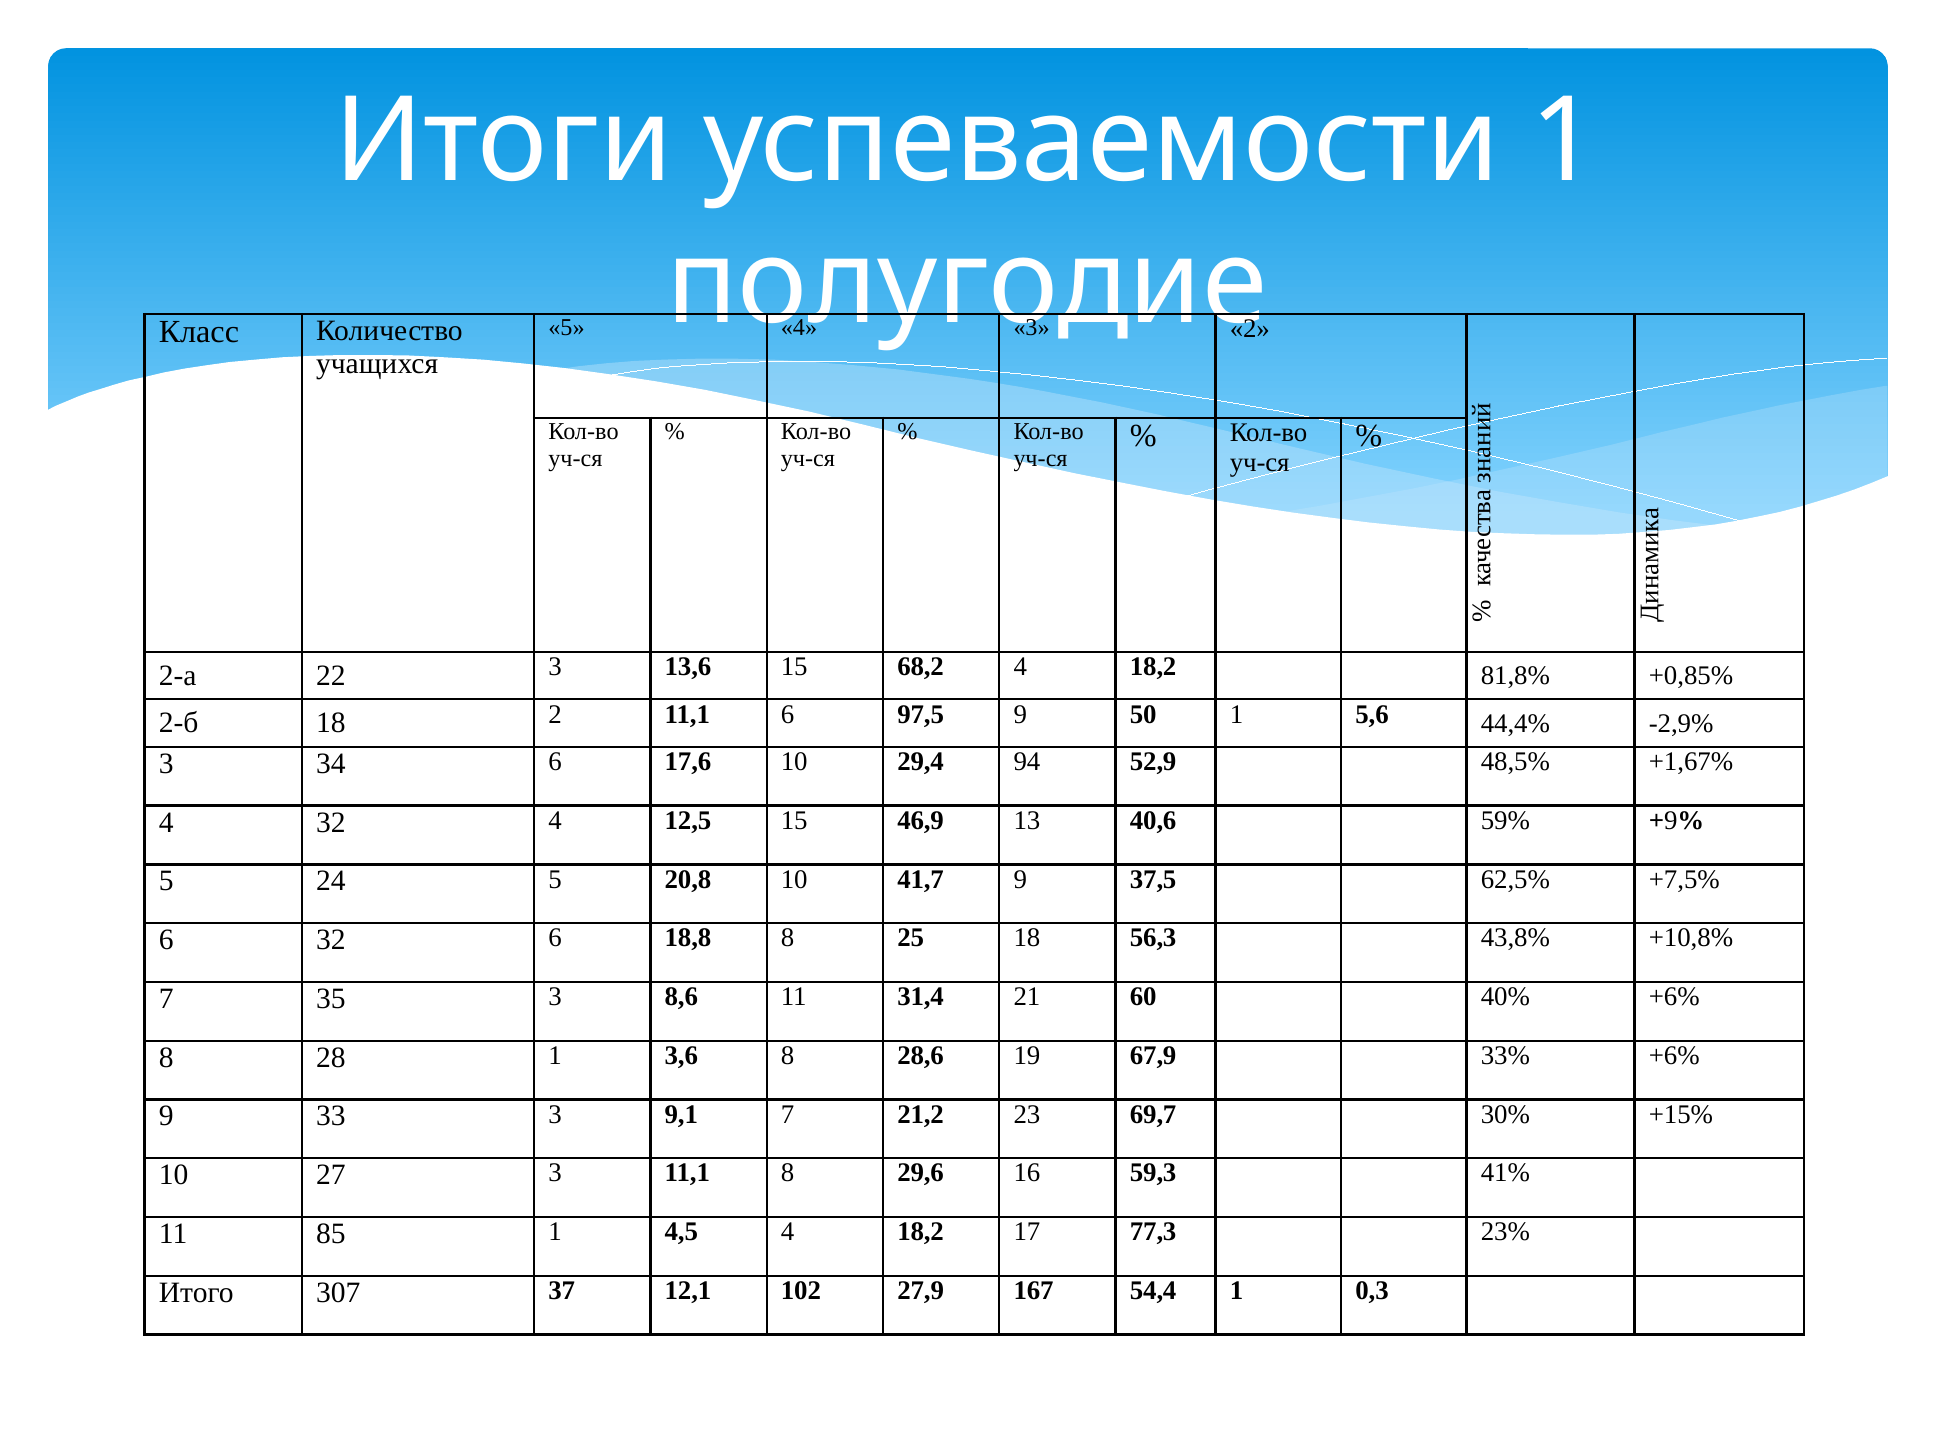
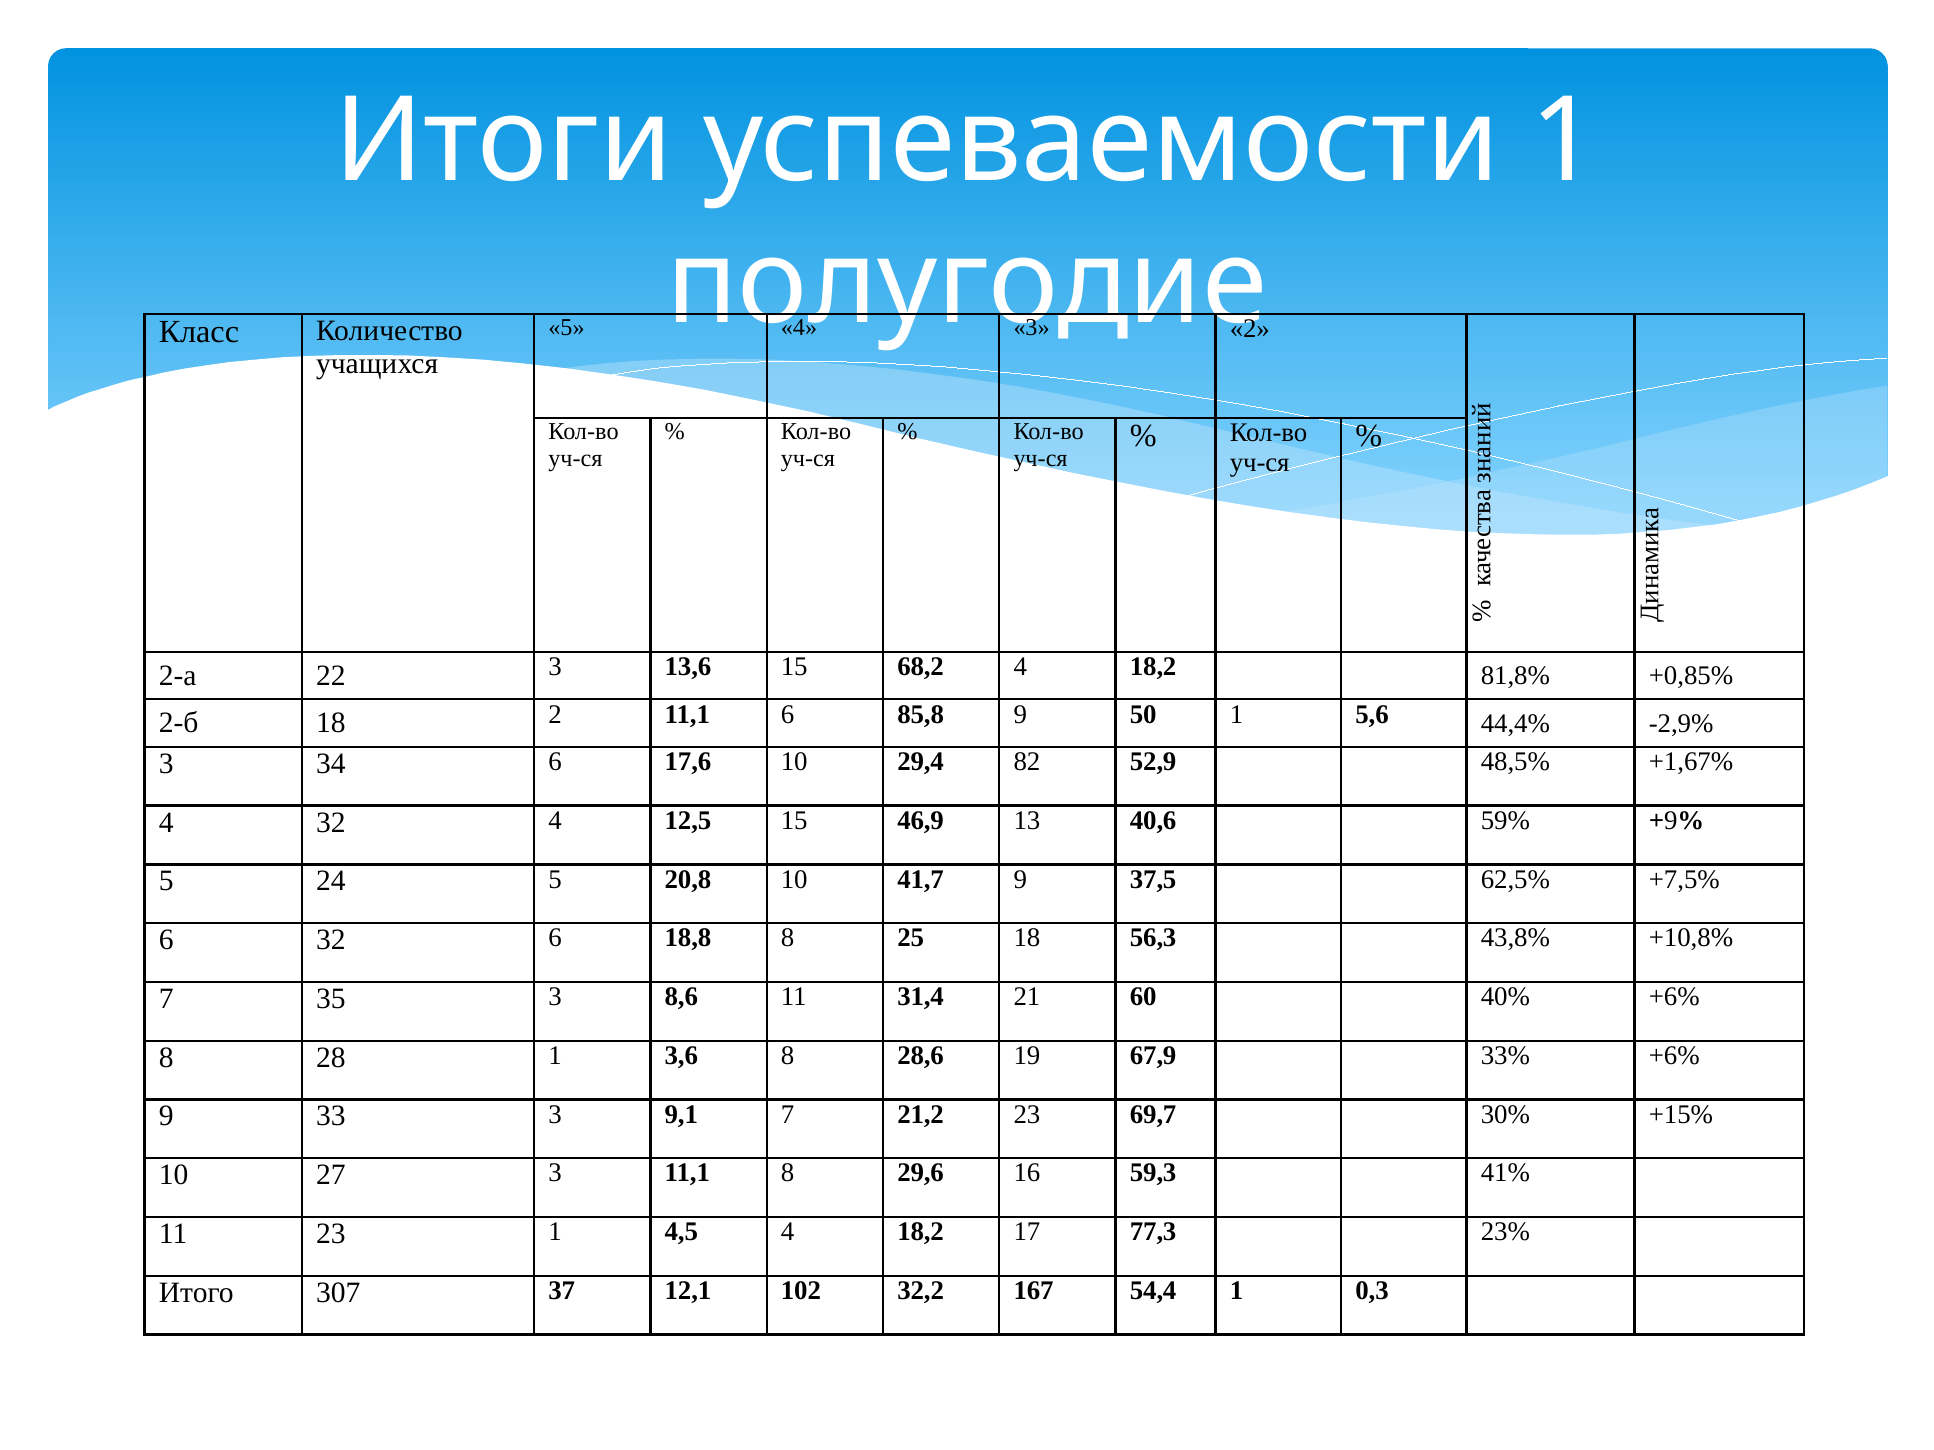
97,5: 97,5 -> 85,8 (921, 714)
94: 94 -> 82 (1027, 762)
11 85: 85 -> 23 (331, 1234)
27,9: 27,9 -> 32,2 (921, 1291)
